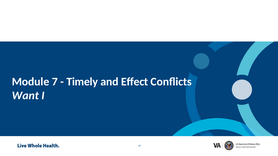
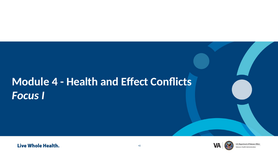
7: 7 -> 4 (55, 82)
Timely: Timely -> Health (82, 82)
Want: Want -> Focus (25, 96)
